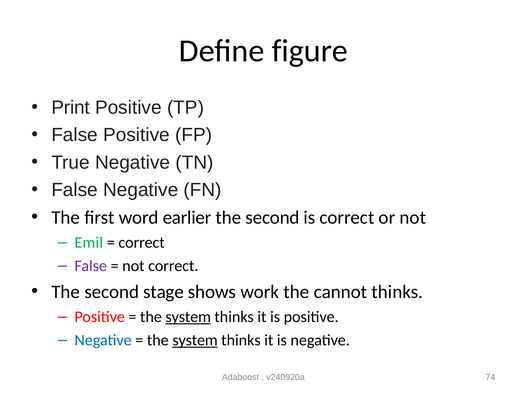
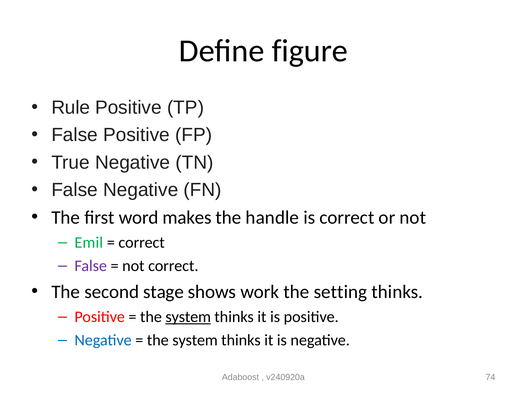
Print: Print -> Rule (71, 108)
earlier: earlier -> makes (187, 218)
second: second -> handle (272, 218)
cannot: cannot -> setting (340, 292)
system underline: present -> none (195, 340)
